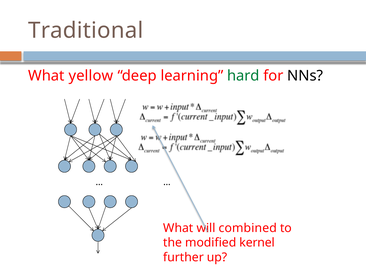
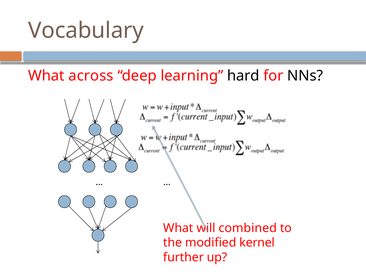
Traditional: Traditional -> Vocabulary (86, 31)
yellow: yellow -> across (91, 76)
hard colour: green -> black (243, 76)
